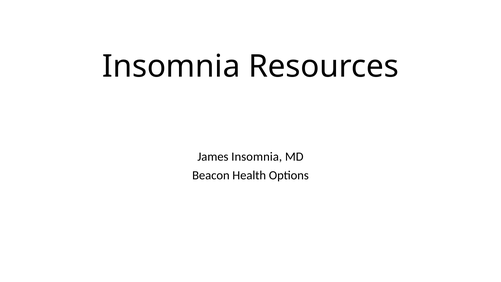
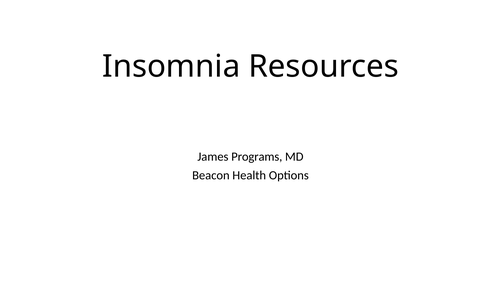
James Insomnia: Insomnia -> Programs (257, 157)
